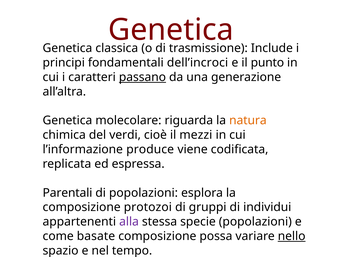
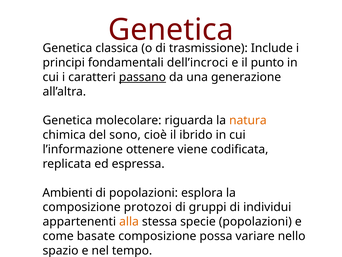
verdi: verdi -> sono (125, 135)
mezzi: mezzi -> ibrido (196, 135)
produce: produce -> ottenere (150, 149)
Parentali: Parentali -> Ambienti (68, 192)
alla colour: purple -> orange (129, 221)
nello underline: present -> none (292, 236)
